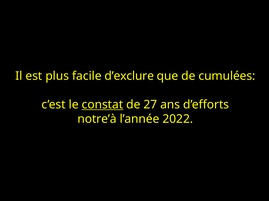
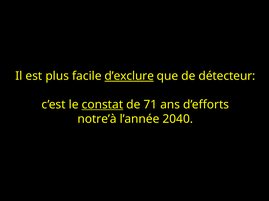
d’exclure underline: none -> present (129, 76)
cumulées: cumulées -> détecteur (227, 76)
27: 27 -> 71 (150, 105)
2022: 2022 -> 2040 (178, 119)
